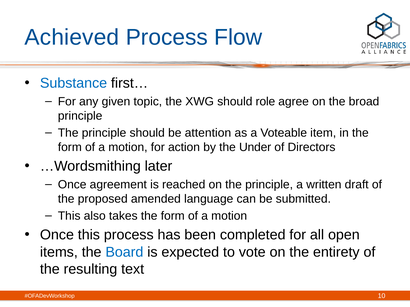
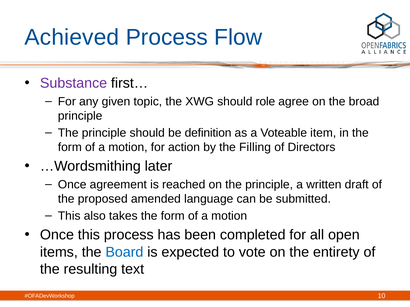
Substance colour: blue -> purple (74, 83)
attention: attention -> definition (208, 133)
Under: Under -> Filling (255, 147)
